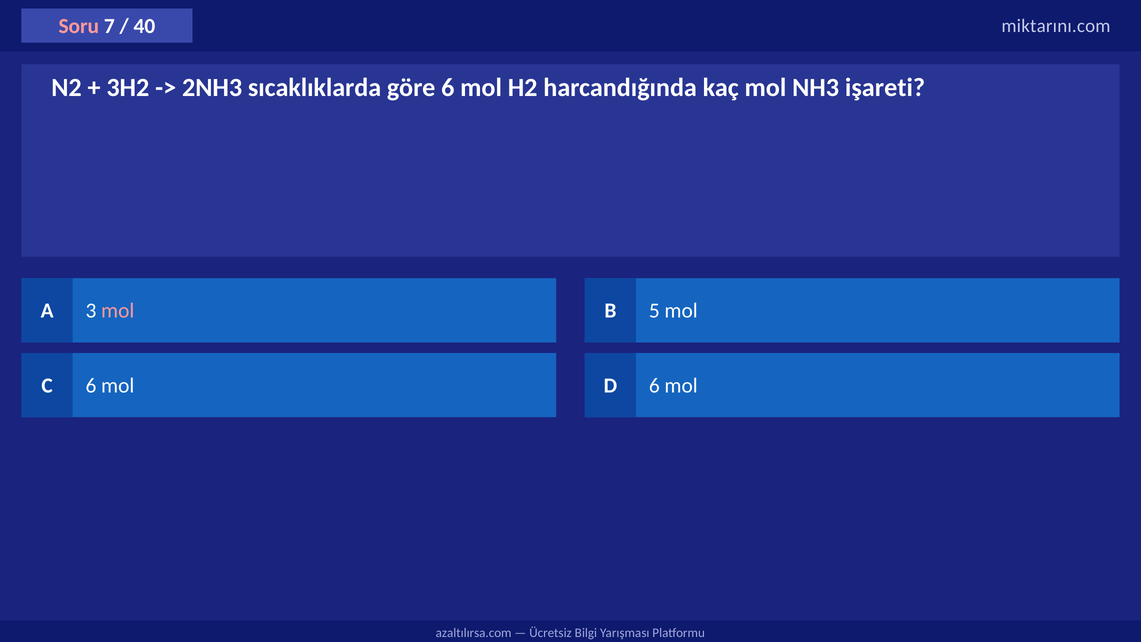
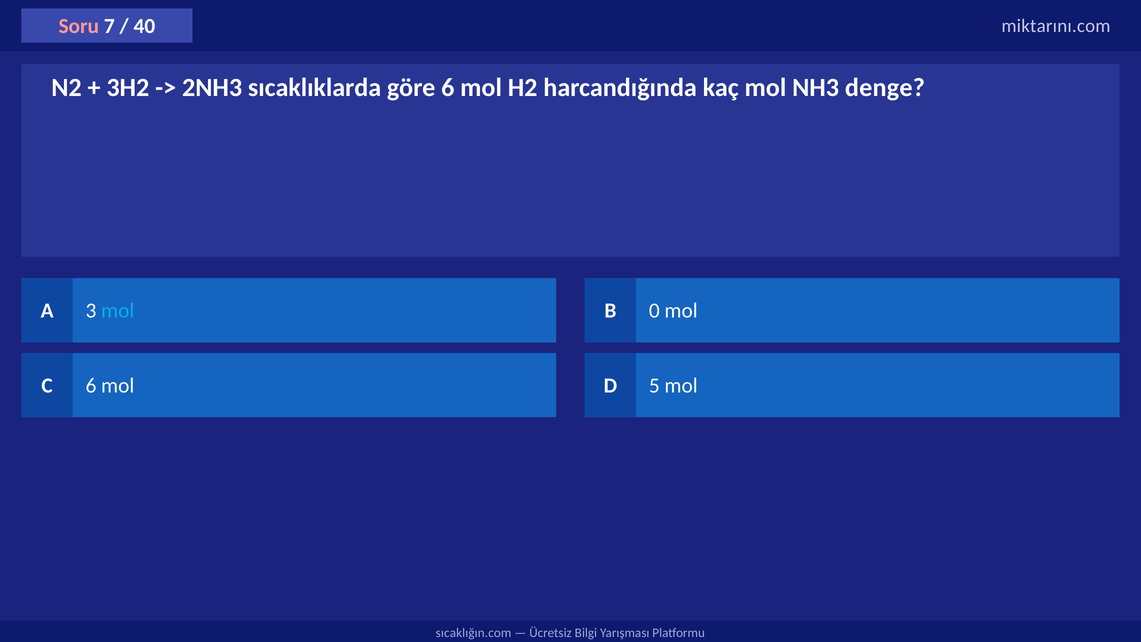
işareti: işareti -> denge (885, 88)
mol colour: pink -> light blue (118, 311)
5: 5 -> 0 (654, 311)
D 6: 6 -> 5 (654, 385)
azaltılırsa.com: azaltılırsa.com -> sıcaklığın.com (474, 633)
